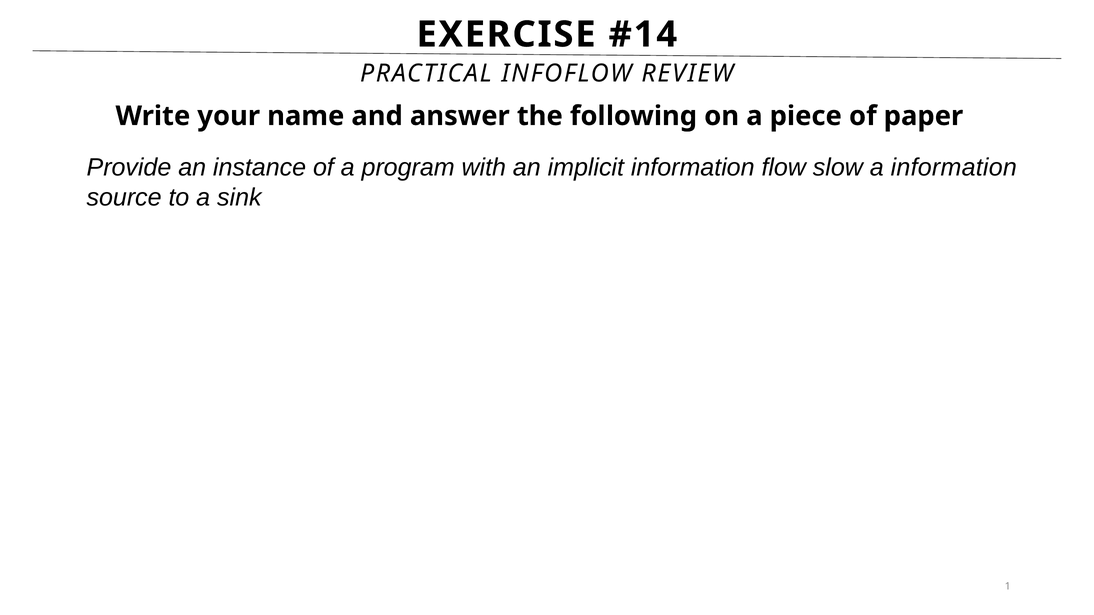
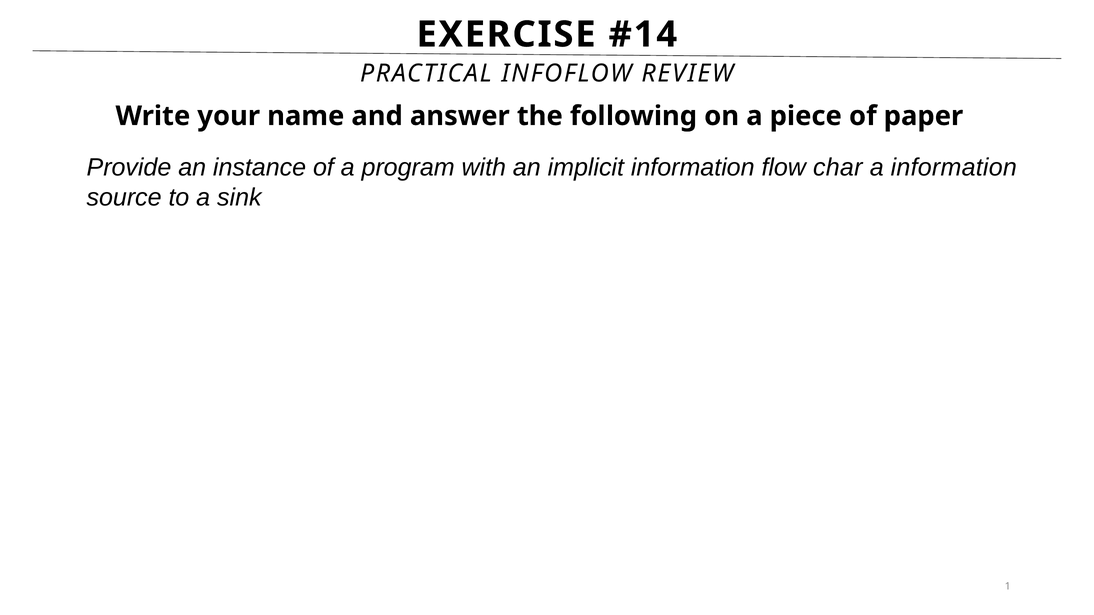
slow: slow -> char (838, 168)
